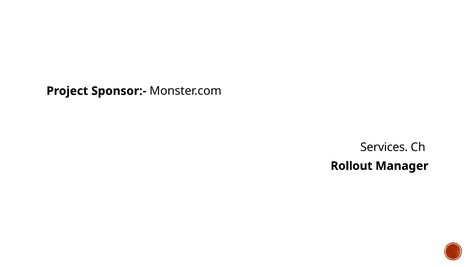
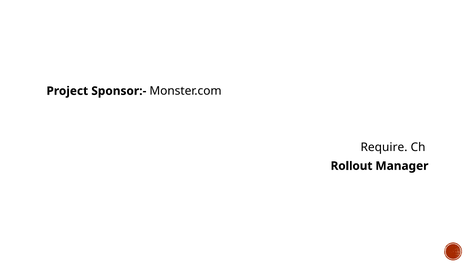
Services: Services -> Require (384, 147)
